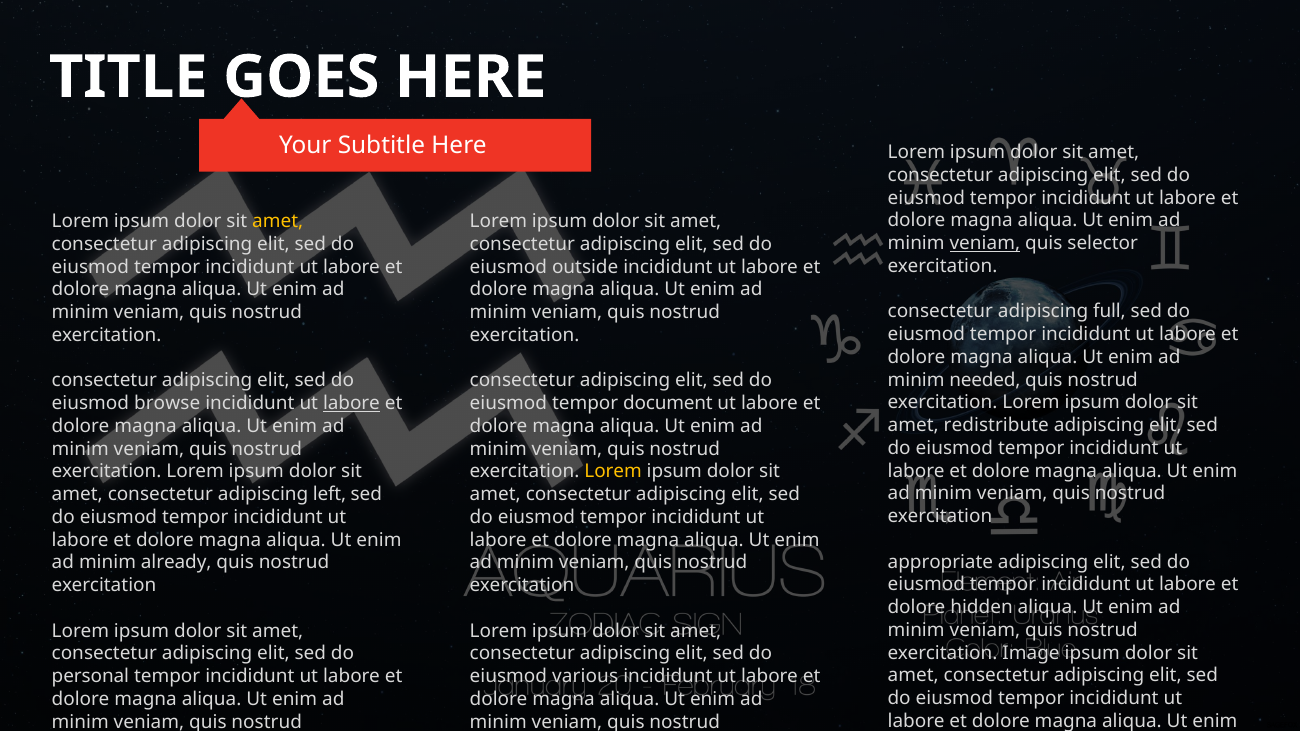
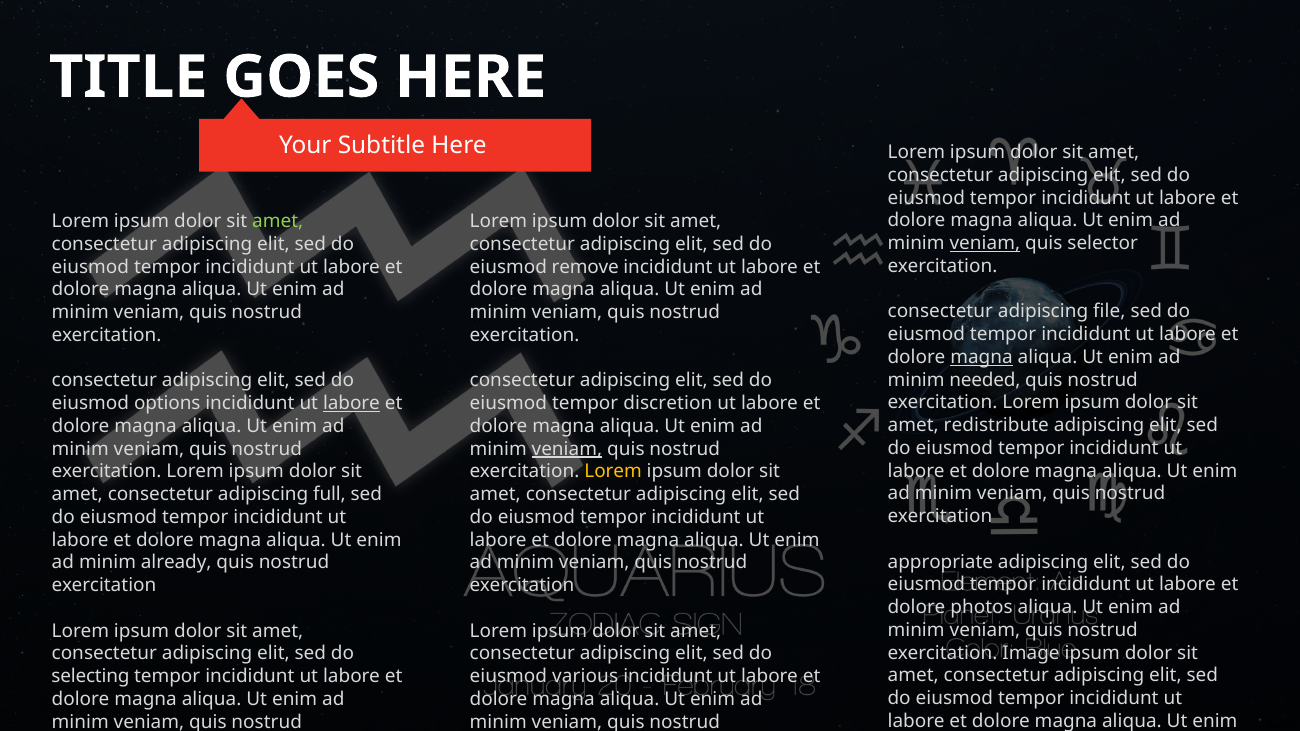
amet colour: yellow -> light green (278, 221)
outside: outside -> remove (585, 267)
full: full -> file (1109, 312)
magna underline: none -> present (982, 357)
browse: browse -> options (167, 403)
document: document -> discretion (668, 403)
veniam underline: none -> present (567, 449)
left: left -> full (329, 495)
hidden: hidden -> photos (982, 608)
personal: personal -> selecting (90, 677)
